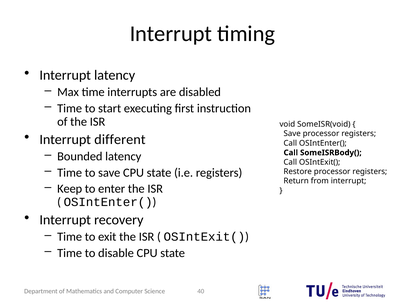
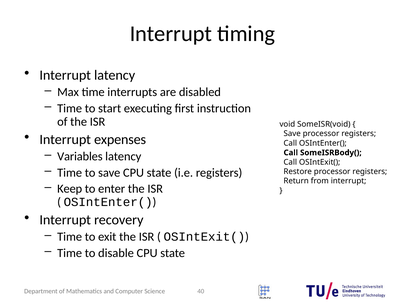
different: different -> expenses (120, 139)
Bounded: Bounded -> Variables (80, 156)
